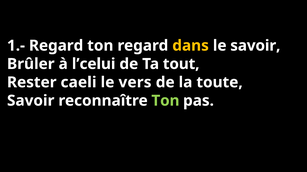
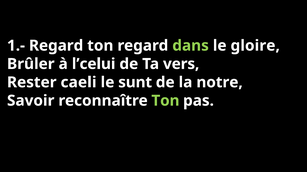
dans colour: yellow -> light green (191, 46)
le savoir: savoir -> gloire (255, 46)
tout: tout -> vers (181, 64)
vers: vers -> sunt (135, 83)
toute: toute -> notre (220, 83)
